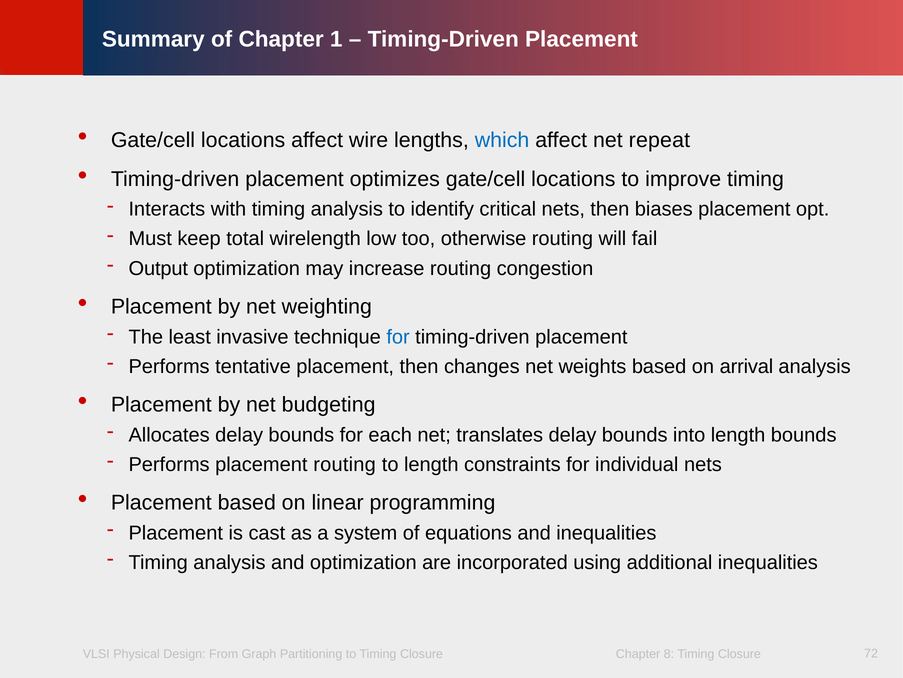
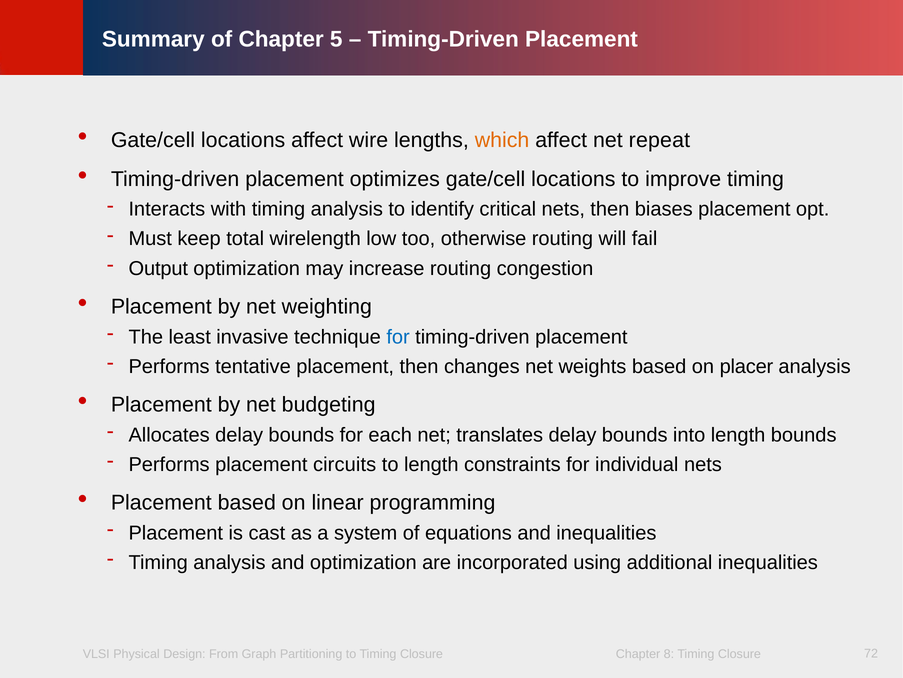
1: 1 -> 5 (336, 39)
which colour: blue -> orange (502, 140)
arrival: arrival -> placer (746, 366)
placement routing: routing -> circuits (345, 464)
